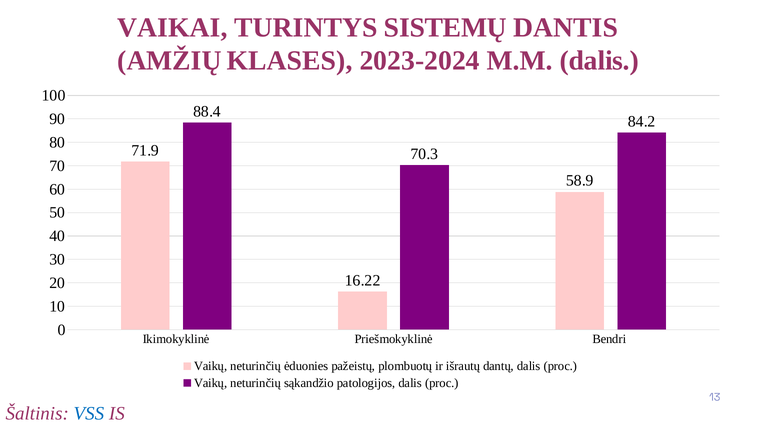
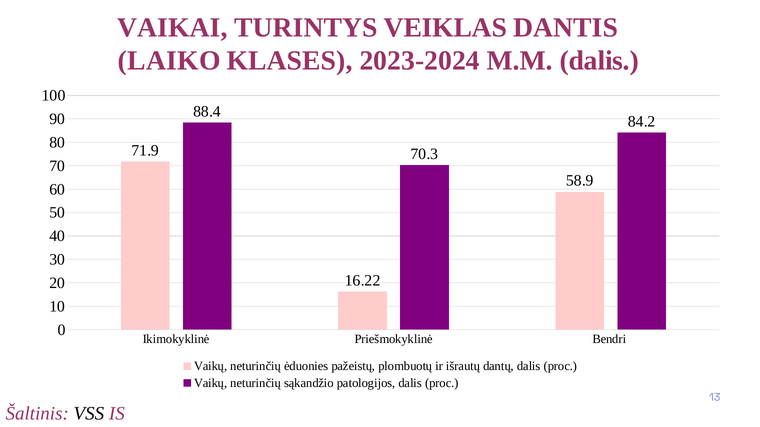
SISTEMŲ: SISTEMŲ -> VEIKLAS (445, 28)
AMŽIŲ: AMŽIŲ -> LAIKO (169, 61)
VSS colour: blue -> black (89, 414)
